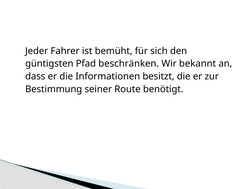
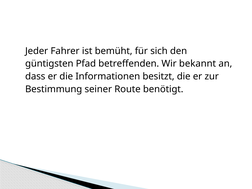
beschränken: beschränken -> betreffenden (129, 64)
